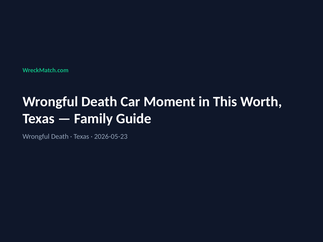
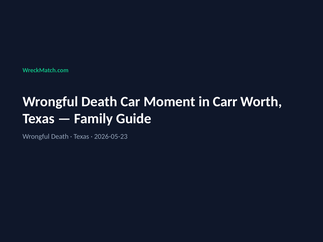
This: This -> Carr (225, 102)
